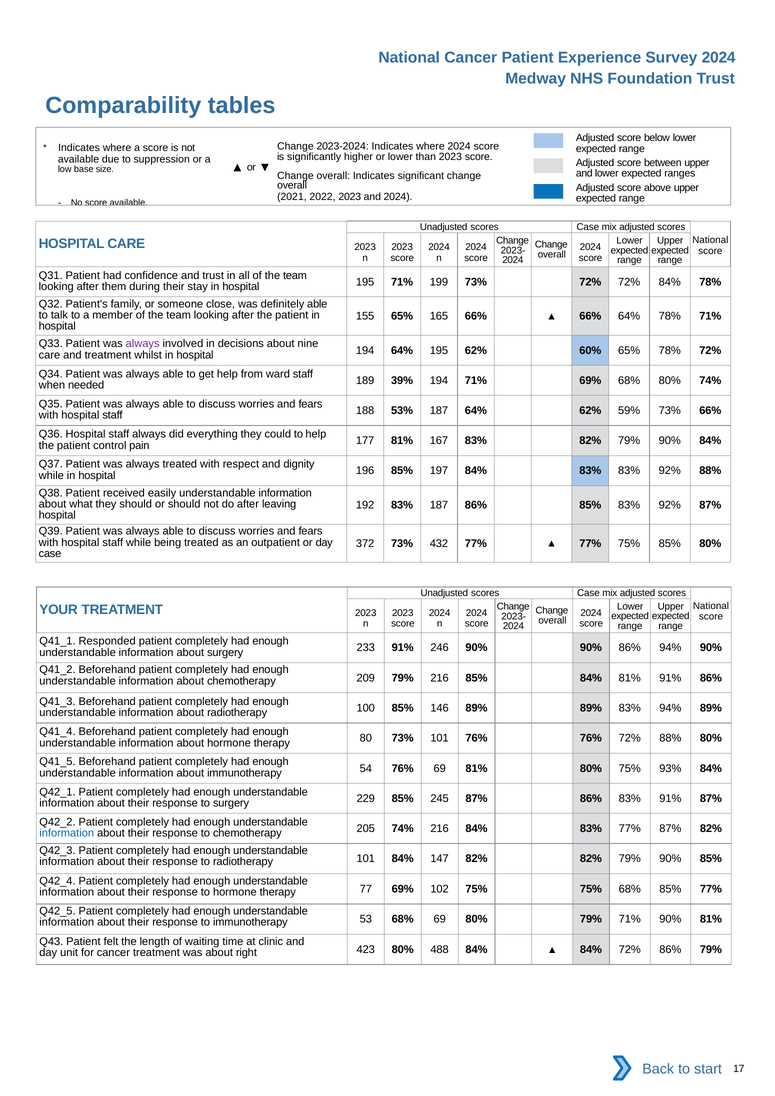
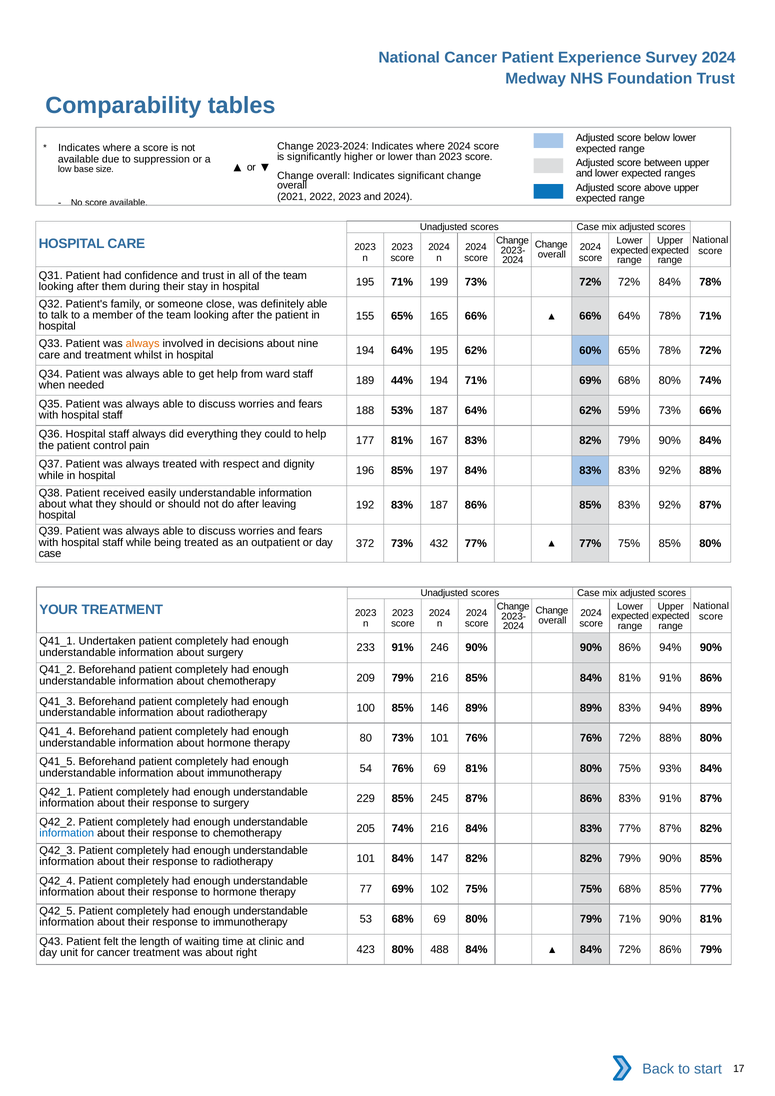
always colour: purple -> orange (143, 344)
39%: 39% -> 44% (402, 381)
Responded: Responded -> Undertaken (107, 642)
